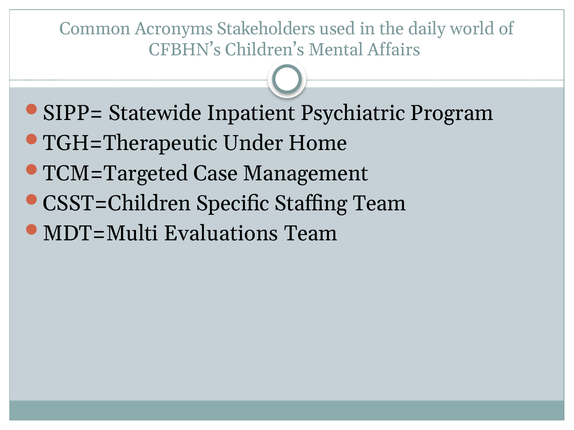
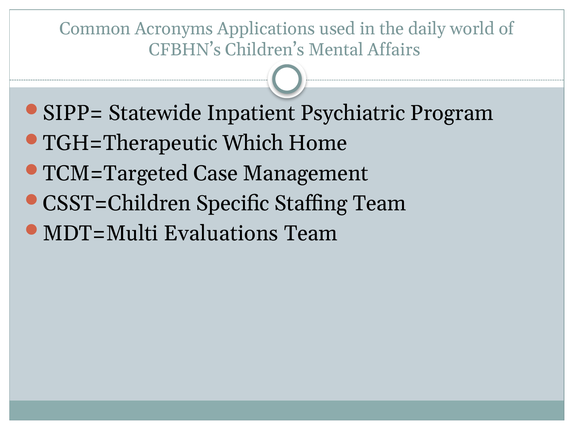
Stakeholders: Stakeholders -> Applications (266, 29)
Under: Under -> Which (253, 143)
